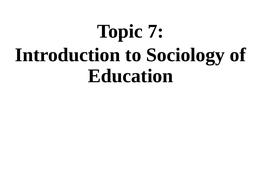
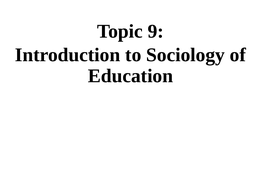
7: 7 -> 9 (156, 31)
